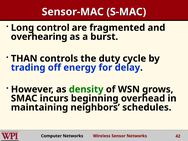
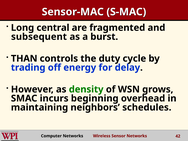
control: control -> central (53, 28)
overhearing: overhearing -> subsequent (39, 37)
